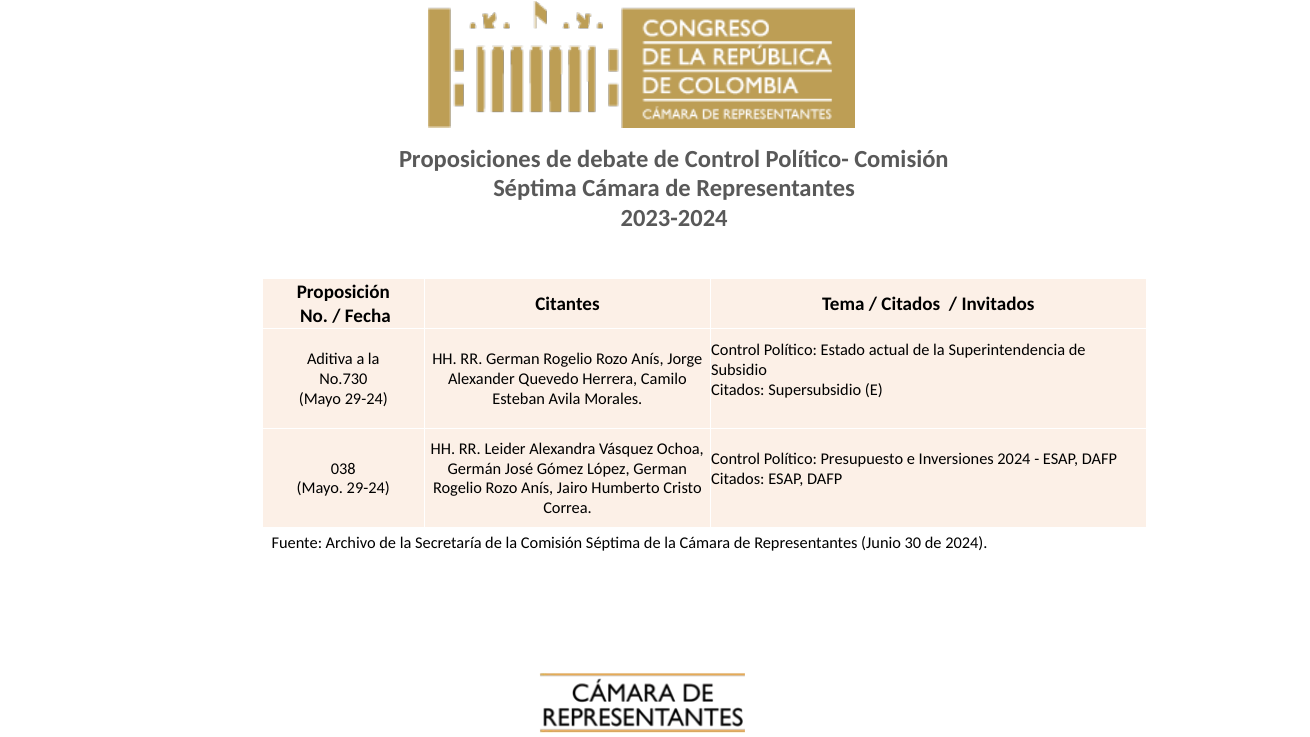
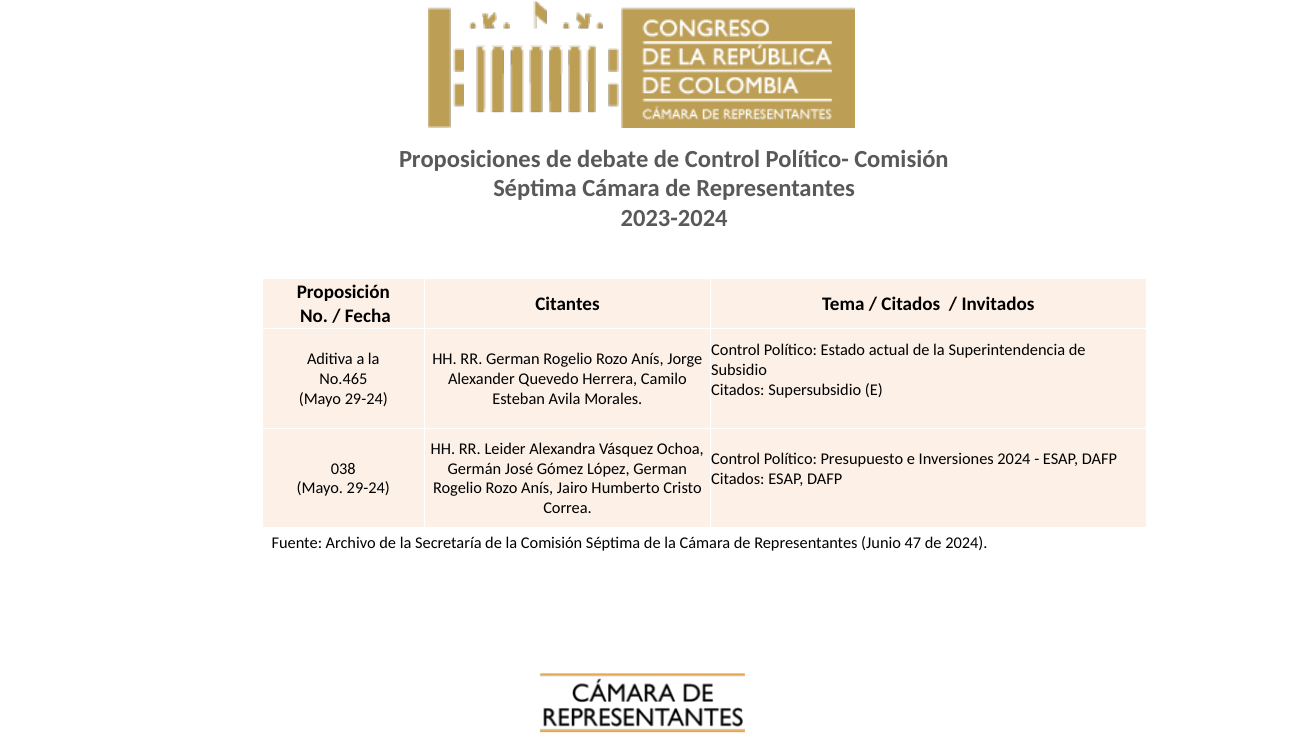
No.730: No.730 -> No.465 (343, 379)
30: 30 -> 47 (913, 543)
